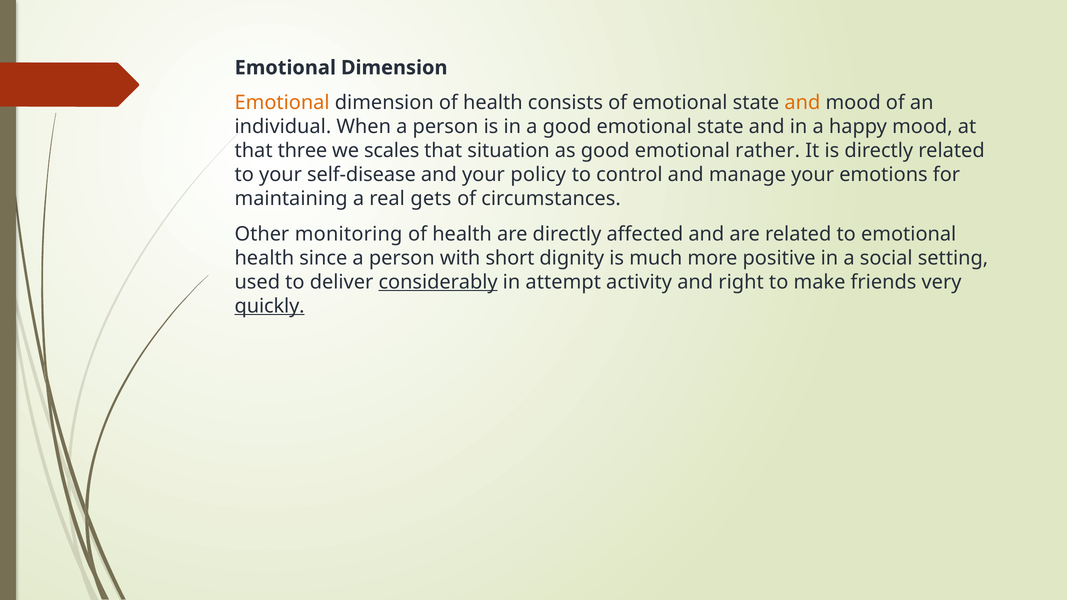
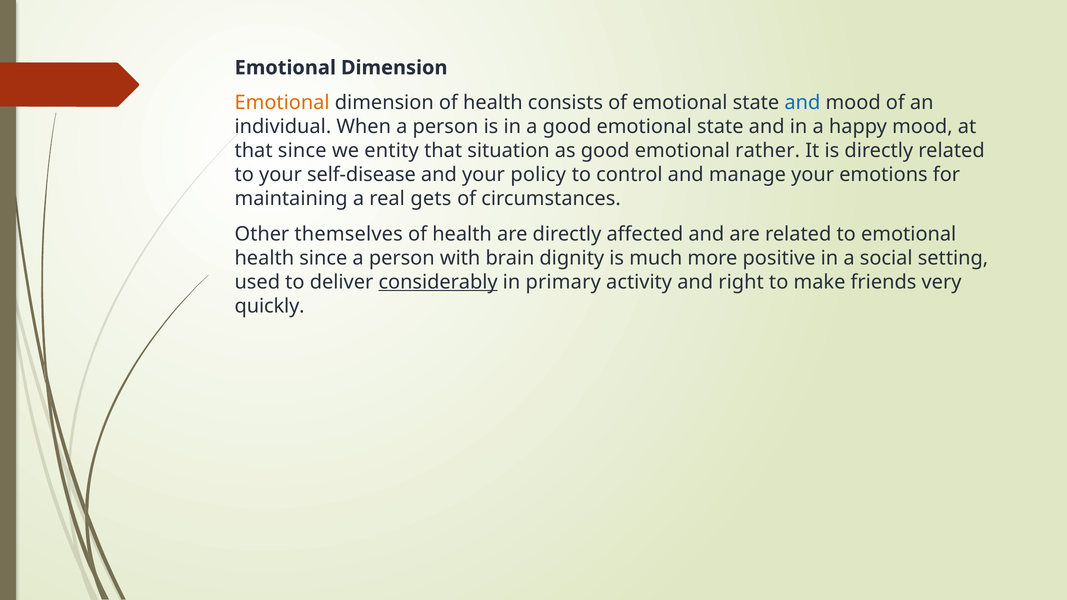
and colour: orange -> blue (802, 103)
that three: three -> since (302, 151)
scales: scales -> entity (392, 151)
monitoring: monitoring -> themselves (349, 234)
short: short -> brain (510, 258)
attempt: attempt -> primary (563, 282)
quickly underline: present -> none (270, 306)
